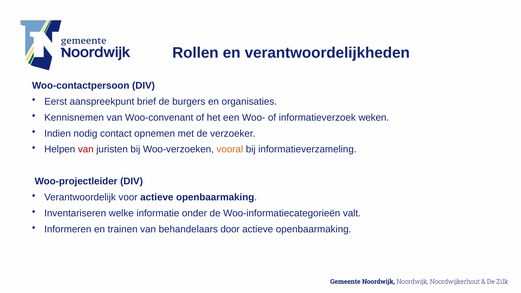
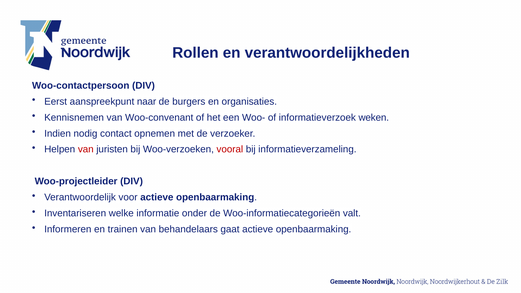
brief: brief -> naar (147, 102)
vooral colour: orange -> red (230, 149)
door: door -> gaat (230, 229)
